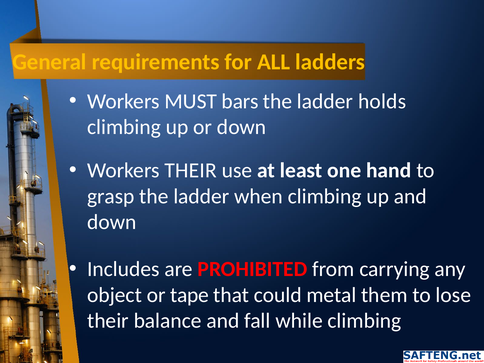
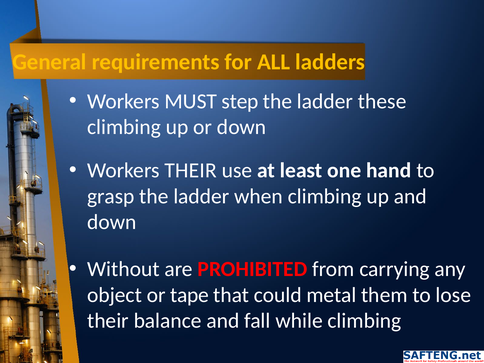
bars: bars -> step (240, 101)
holds: holds -> these (382, 101)
Includes: Includes -> Without (123, 269)
